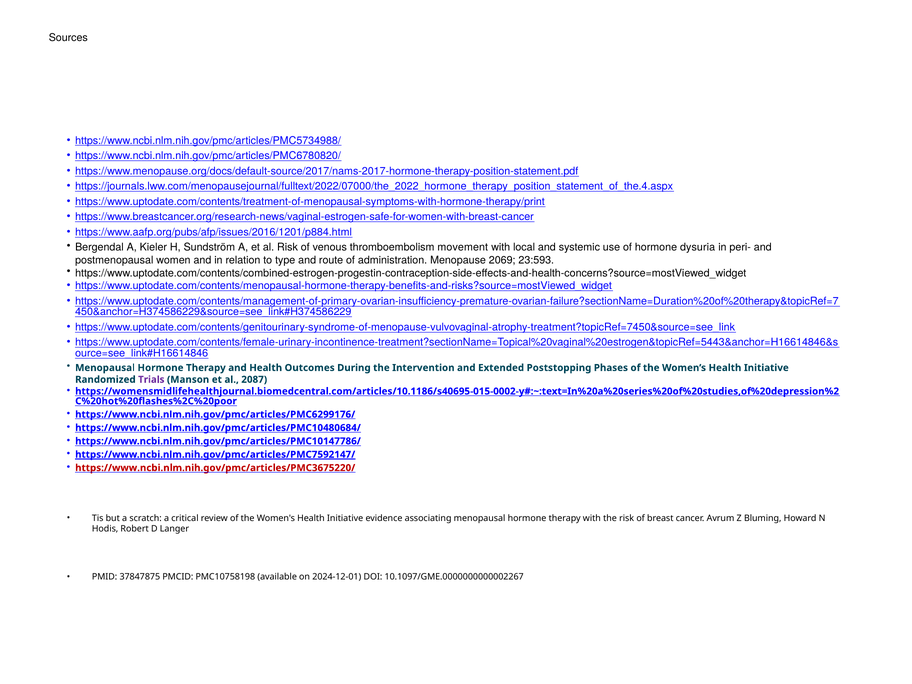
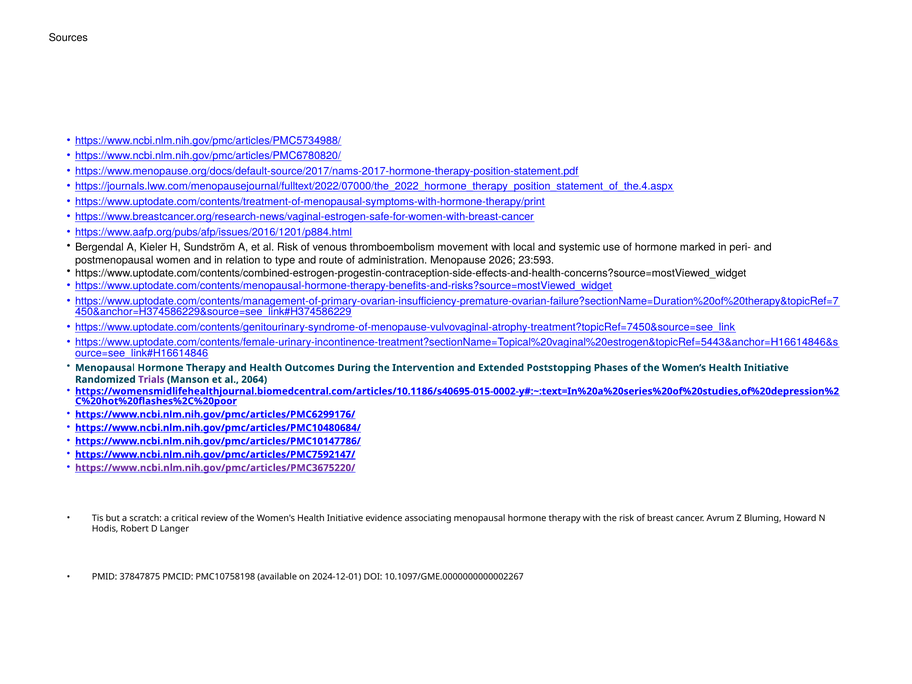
dysuria: dysuria -> marked (698, 247)
2069: 2069 -> 2026 (502, 260)
2087: 2087 -> 2064 (254, 380)
https://www.ncbi.nlm.nih.gov/pmc/articles/PMC3675220/ colour: red -> purple (215, 468)
